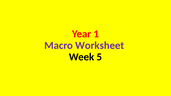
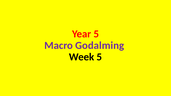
Year 1: 1 -> 5 (96, 34)
Worksheet: Worksheet -> Godalming (100, 45)
